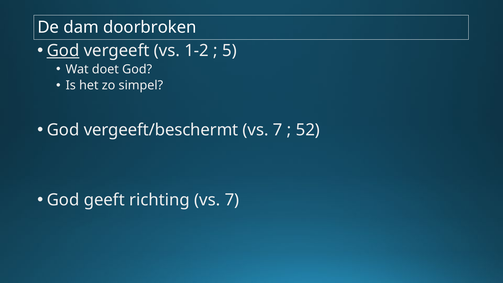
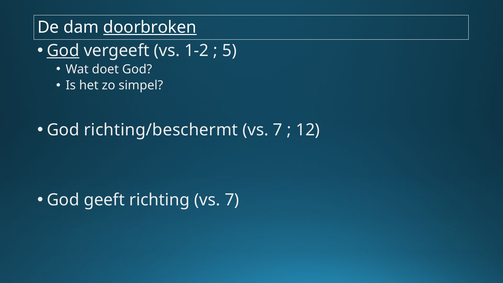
doorbroken underline: none -> present (150, 27)
vergeeft/beschermt: vergeeft/beschermt -> richting/beschermt (161, 130)
52: 52 -> 12 (308, 130)
